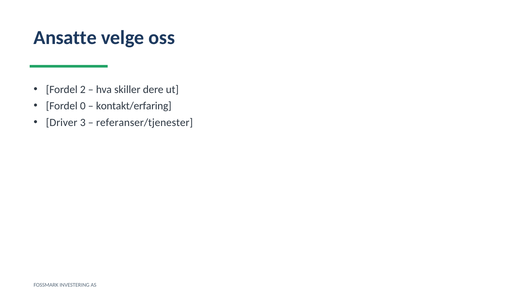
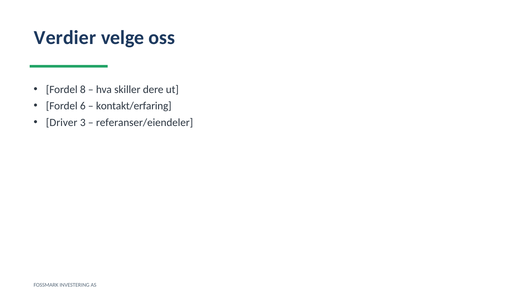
Ansatte: Ansatte -> Verdier (65, 38)
2: 2 -> 8 (83, 89)
0: 0 -> 6 (83, 106)
referanser/tjenester: referanser/tjenester -> referanser/eiendeler (145, 122)
